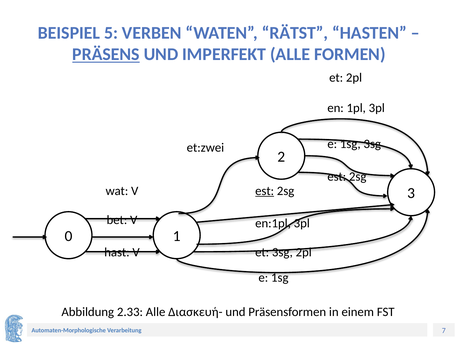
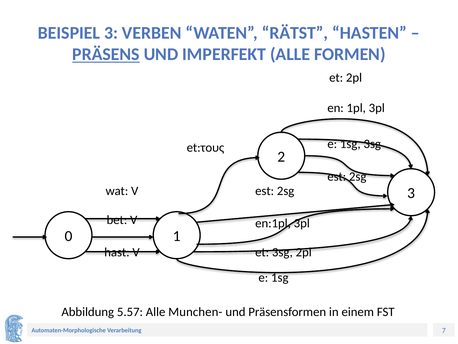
BEISPIEL 5: 5 -> 3 (111, 33)
et:zwei: et:zwei -> et:τους (205, 147)
est underline: present -> none (265, 191)
2.33: 2.33 -> 5.57 (130, 311)
Διασκευή-: Διασκευή- -> Munchen- (195, 311)
